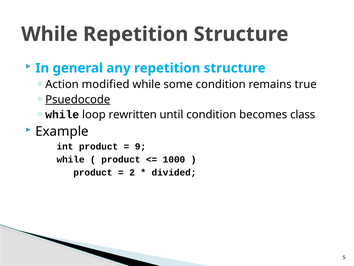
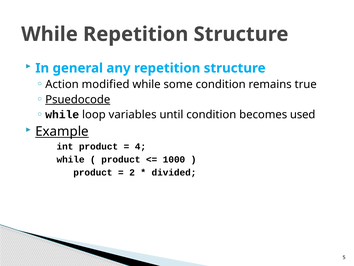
rewritten: rewritten -> variables (133, 114)
class: class -> used (303, 114)
Example underline: none -> present (62, 131)
9: 9 -> 4 (140, 146)
